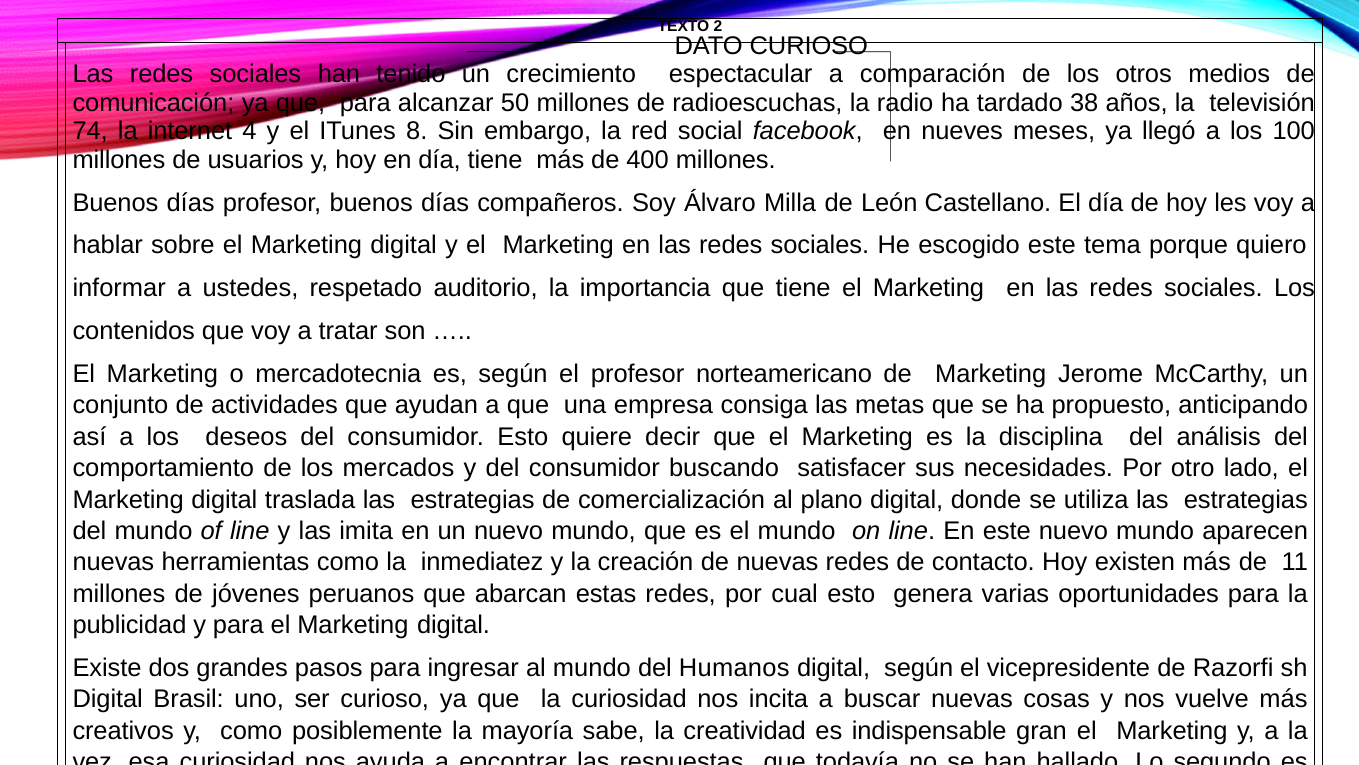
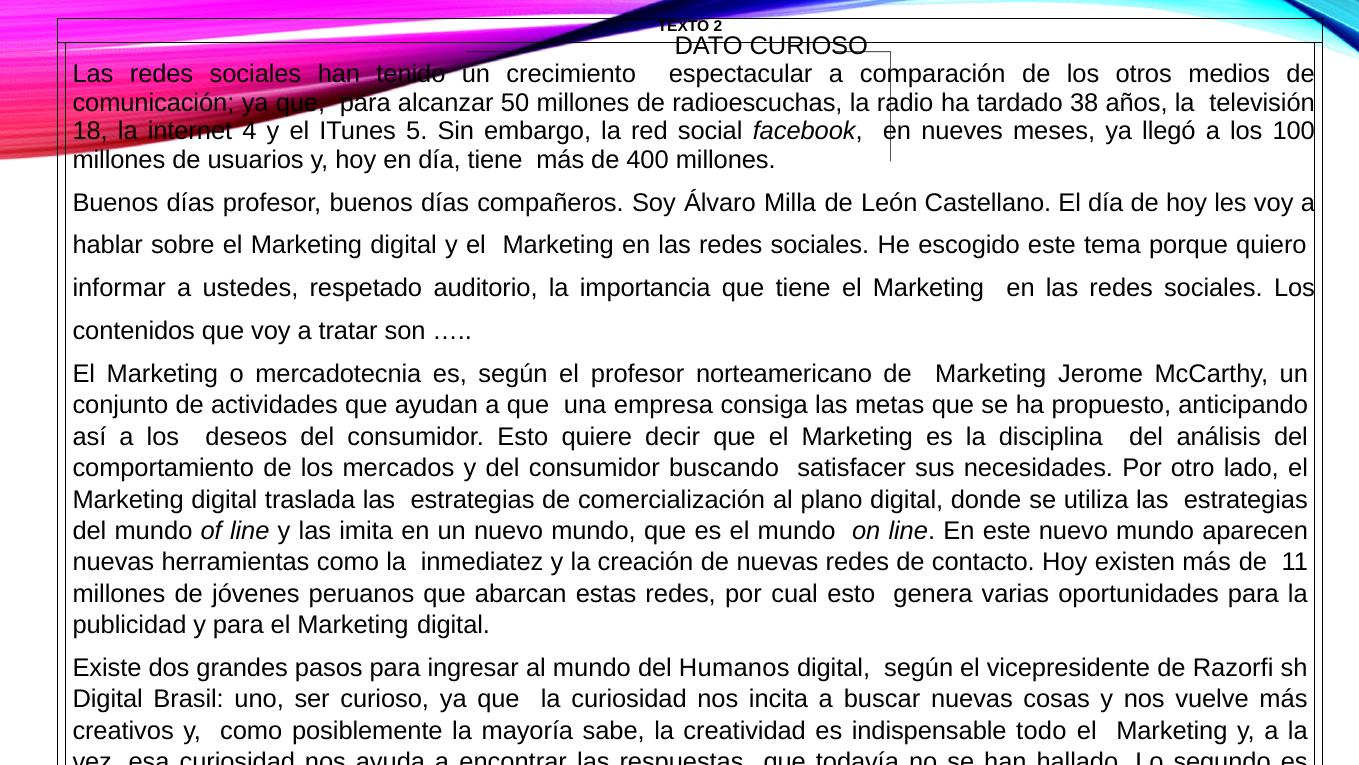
74: 74 -> 18 (90, 131)
8: 8 -> 5 (417, 131)
gran: gran -> todo (1041, 730)
